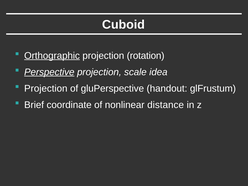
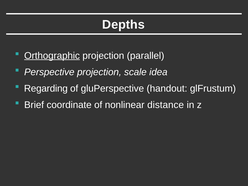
Cuboid: Cuboid -> Depths (123, 25)
rotation: rotation -> parallel (146, 56)
Perspective underline: present -> none (49, 72)
Projection: Projection -> Regarding (46, 88)
